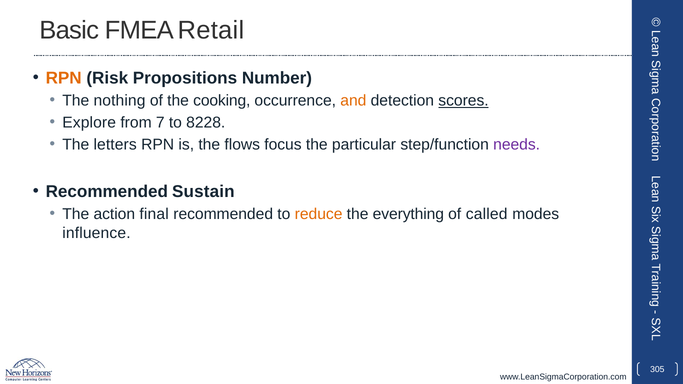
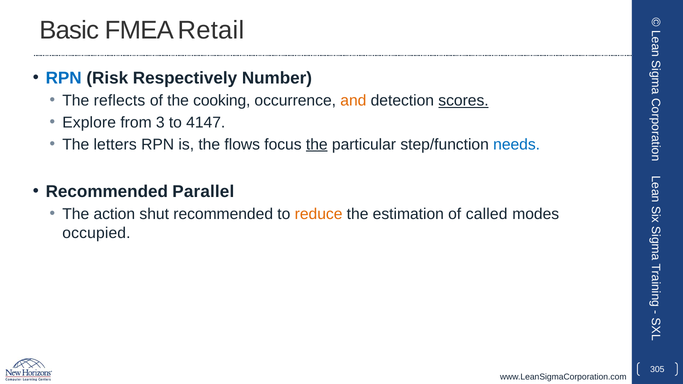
RPN colour: orange -> blue (64, 78)
Propositions: Propositions -> Respectively (185, 78)
nothing: nothing -> reflects (119, 101)
7: 7 -> 3 (160, 123)
8228: 8228 -> 4147 (206, 123)
the underline: none -> present (317, 144)
needs colour: purple -> blue (517, 144)
Sustain: Sustain -> Parallel (203, 192)
final: final -> shut (154, 214)
everything: everything -> estimation (408, 214)
influence: influence -> occupied (96, 233)
